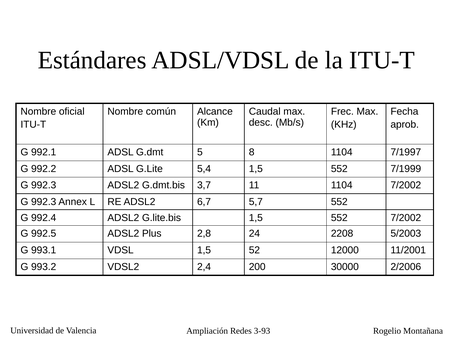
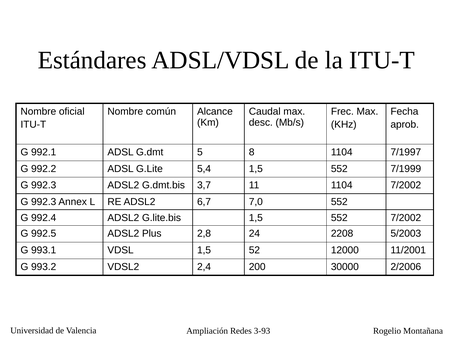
5,7: 5,7 -> 7,0 (256, 202)
